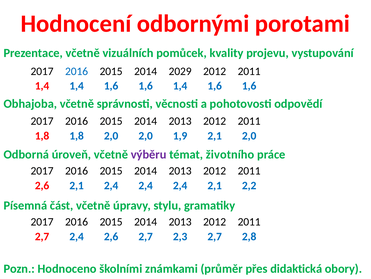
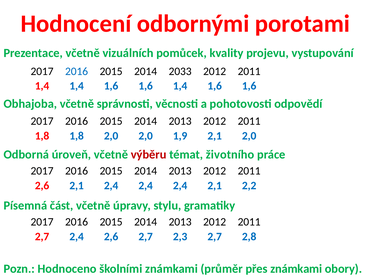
2029: 2029 -> 2033 (180, 71)
výběru colour: purple -> red (149, 154)
přes didaktická: didaktická -> známkami (296, 268)
